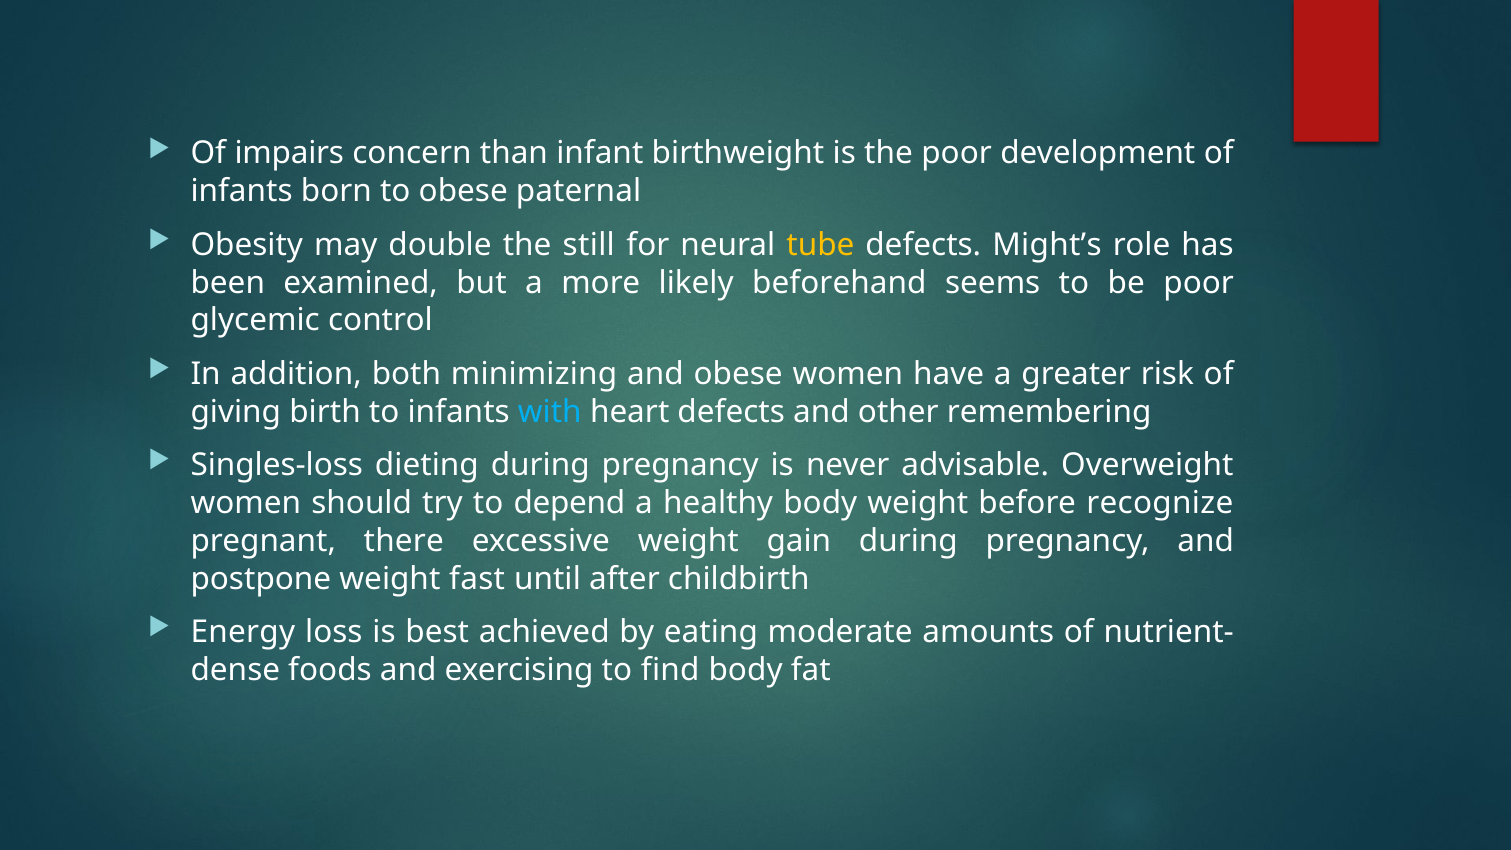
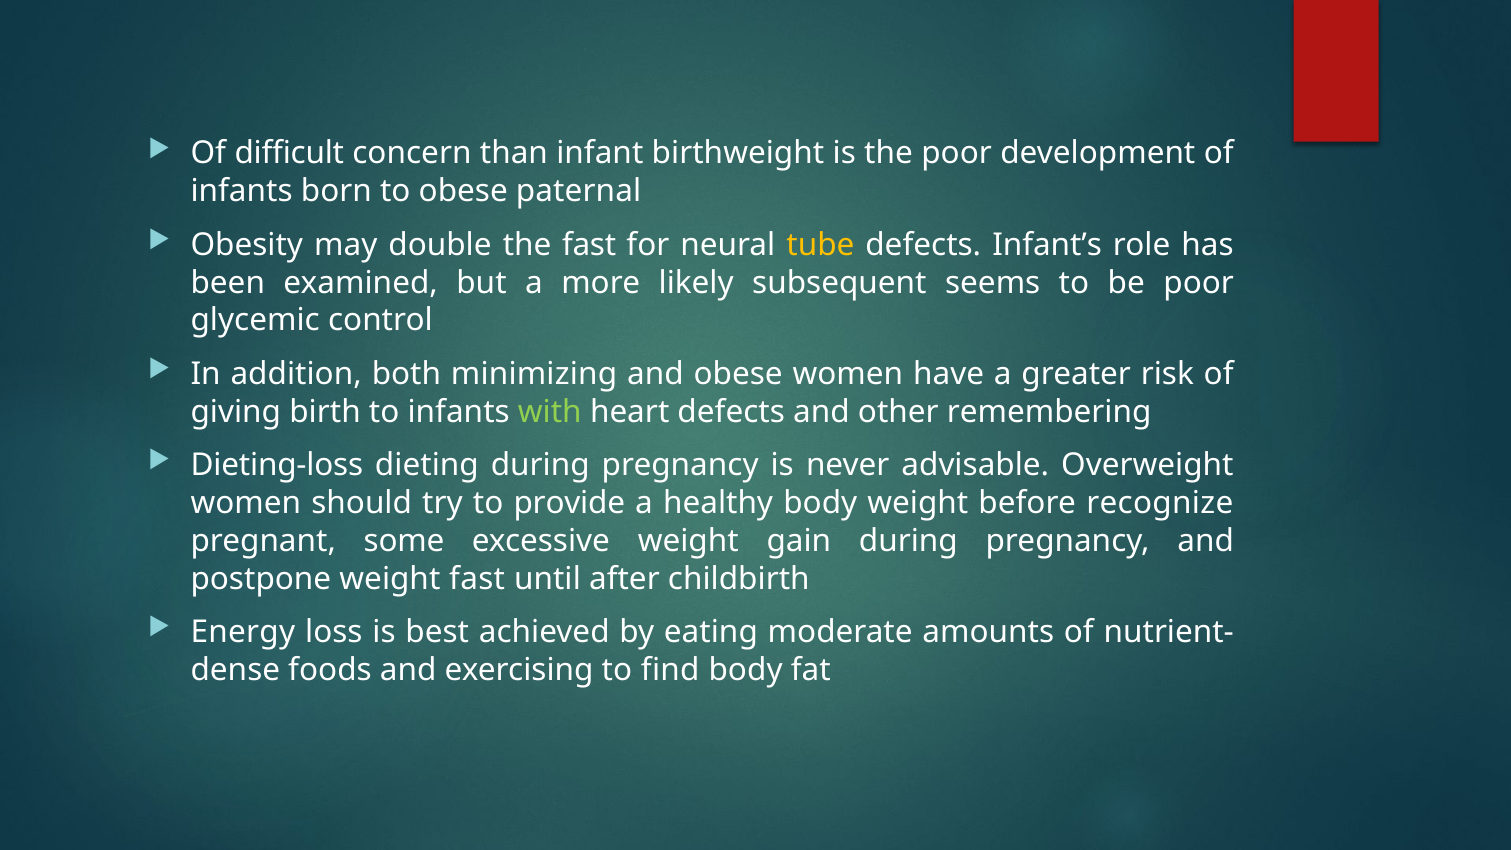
impairs: impairs -> difficult (289, 153)
the still: still -> fast (589, 245)
Might’s: Might’s -> Infant’s (1047, 245)
beforehand: beforehand -> subsequent (839, 283)
with colour: light blue -> light green (550, 412)
Singles-loss: Singles-loss -> Dieting-loss (277, 465)
depend: depend -> provide (569, 503)
there: there -> some (404, 541)
